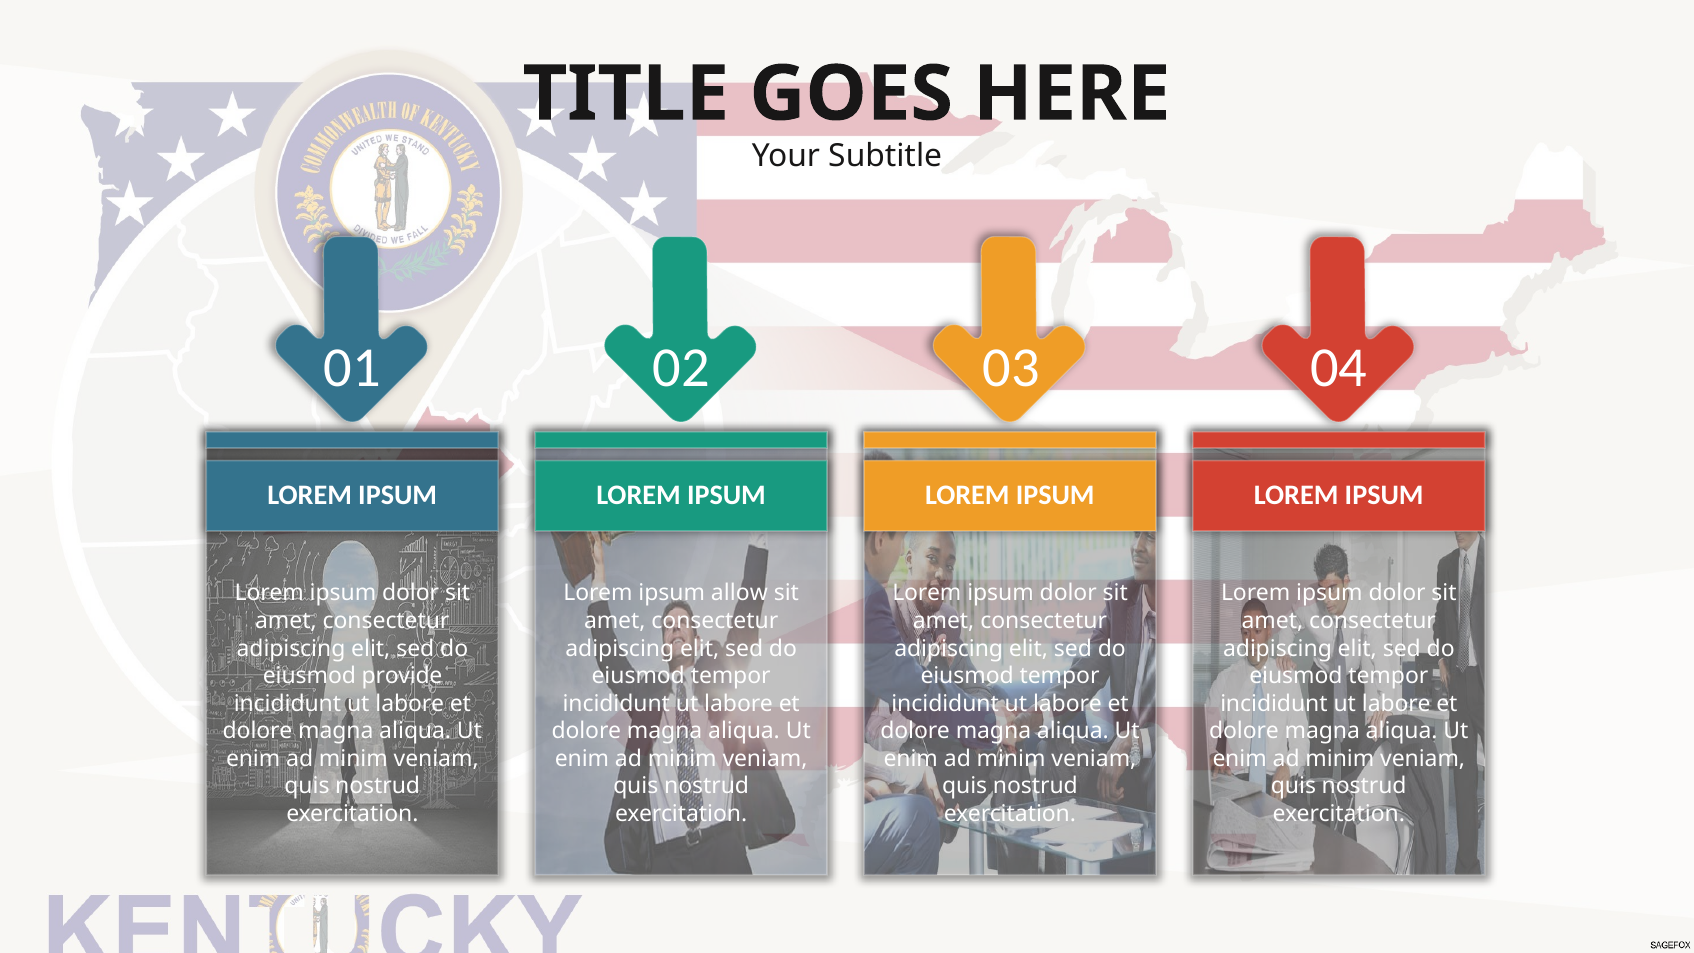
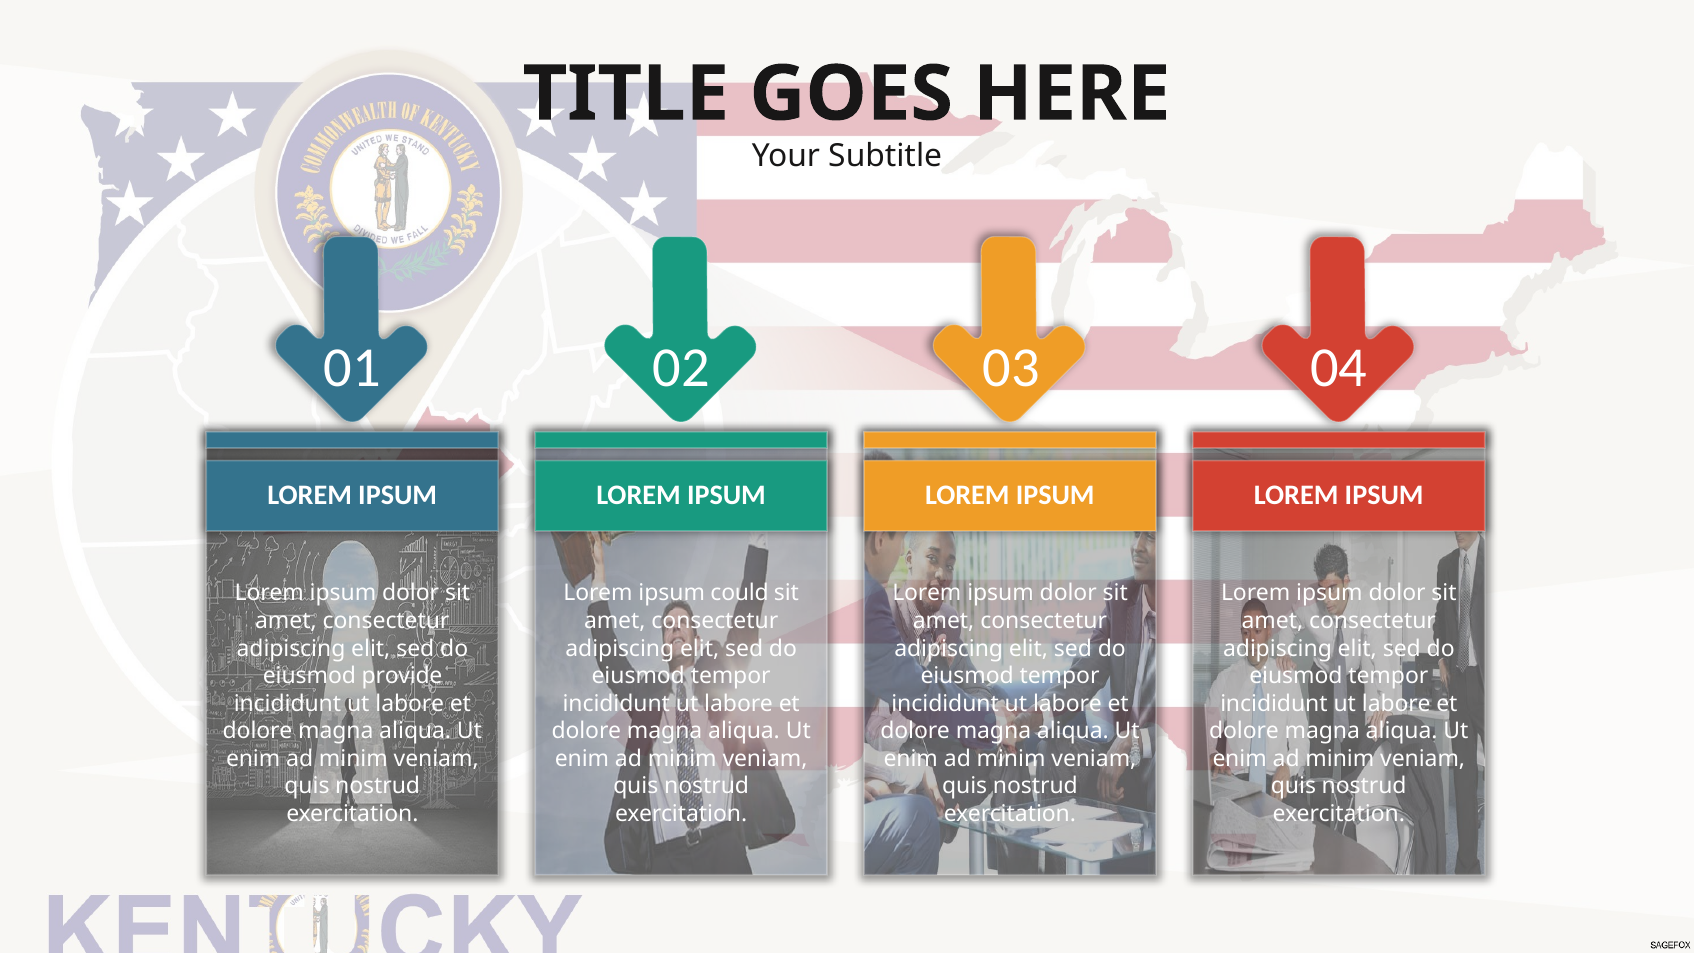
allow: allow -> could (740, 593)
